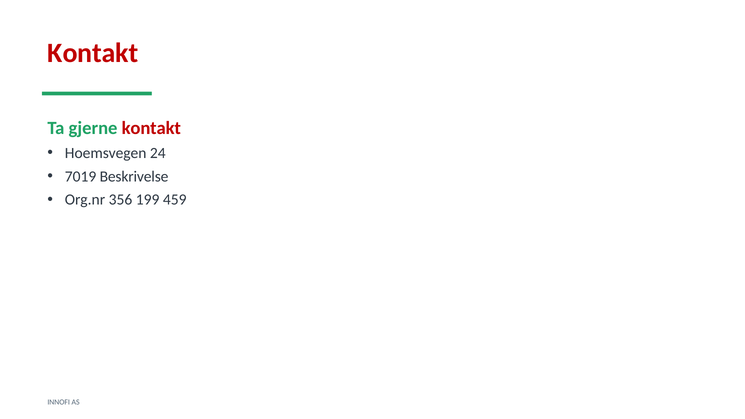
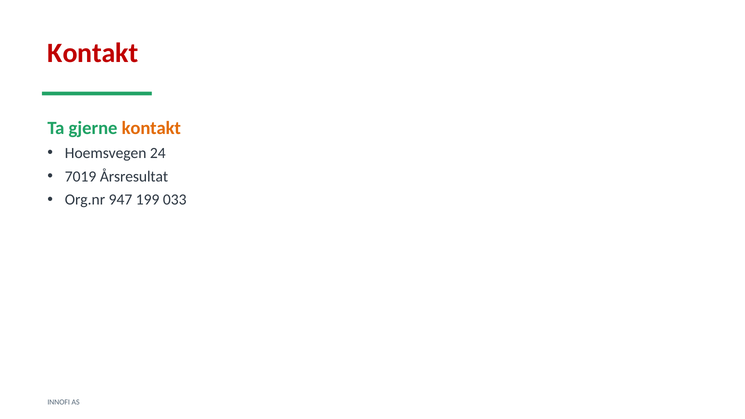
kontakt colour: red -> orange (151, 128)
Beskrivelse: Beskrivelse -> Årsresultat (134, 176)
356: 356 -> 947 (120, 200)
459: 459 -> 033 (175, 200)
